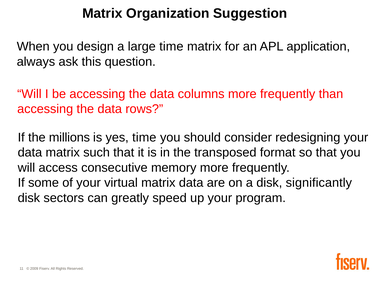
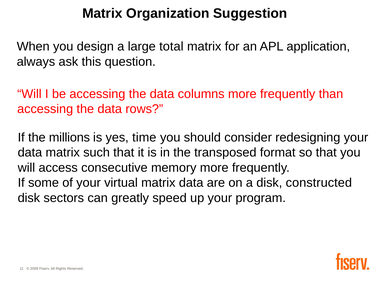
large time: time -> total (171, 47)
significantly: significantly -> constructed (319, 183)
